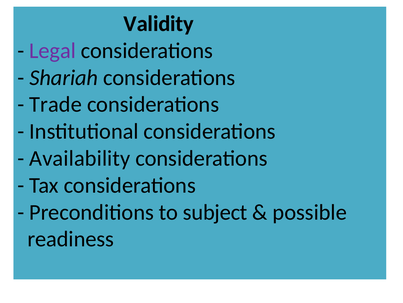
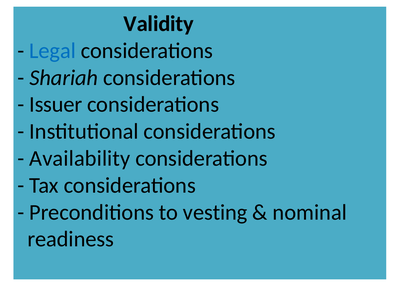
Legal colour: purple -> blue (53, 51)
Trade: Trade -> Issuer (56, 104)
subject: subject -> vesting (215, 212)
possible: possible -> nominal (310, 212)
